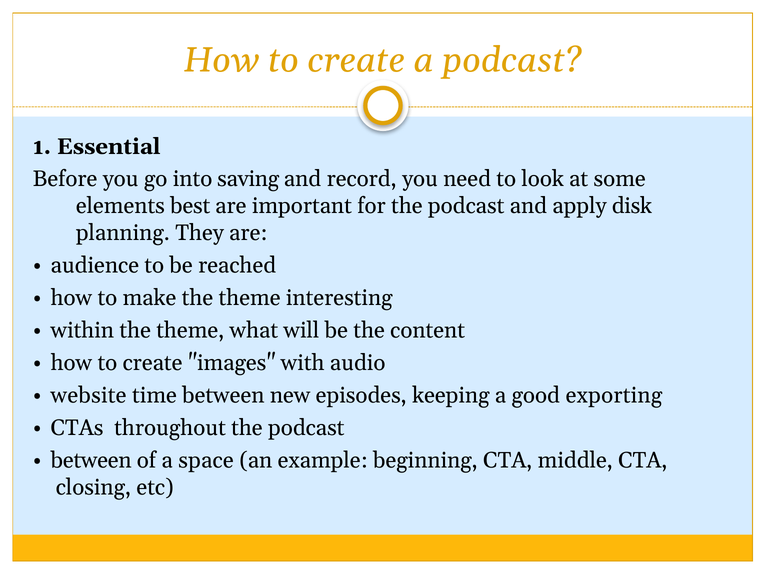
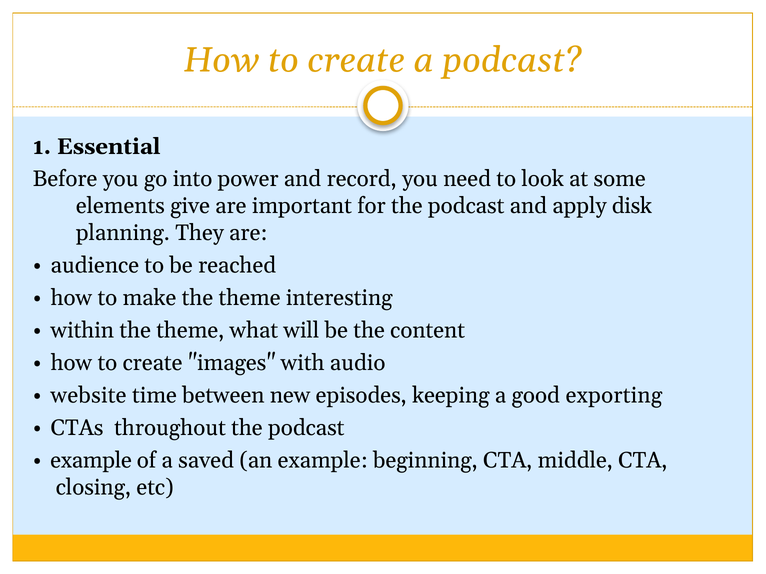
saving: saving -> power (248, 179)
best: best -> give (190, 206)
between: between -> example (91, 461)
space: space -> saved (206, 461)
